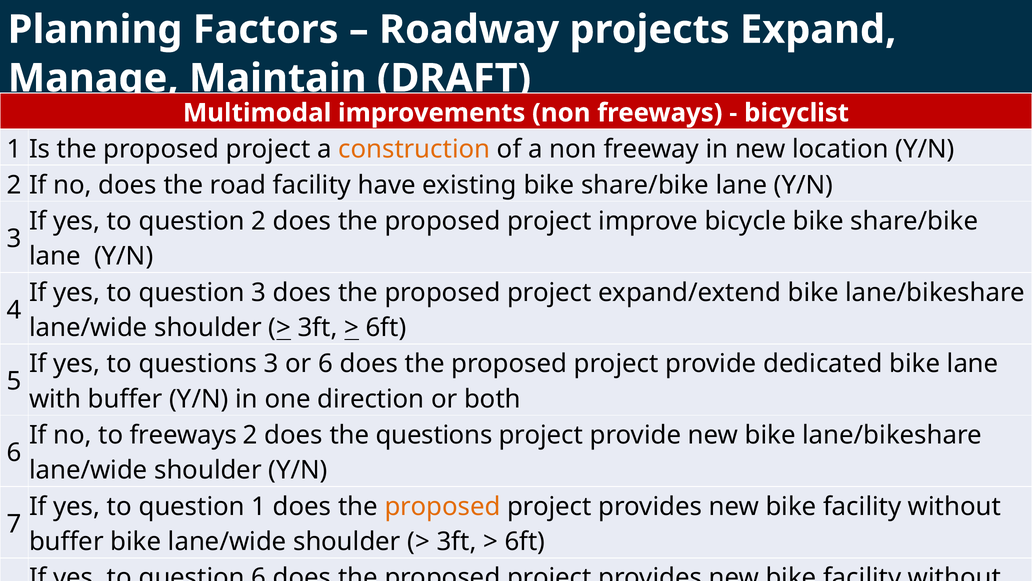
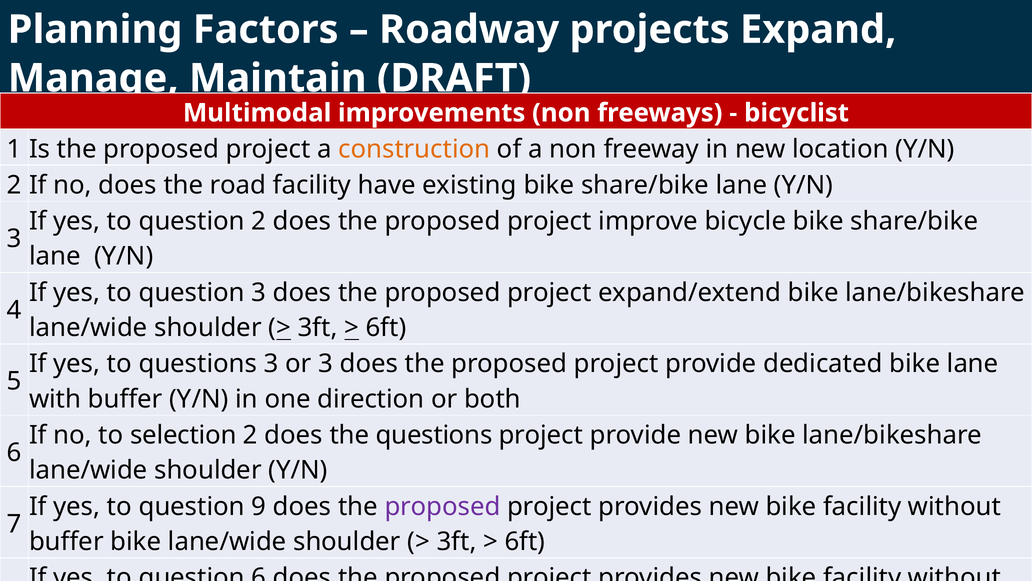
or 6: 6 -> 3 (326, 364)
to freeways: freeways -> selection (183, 435)
question 1: 1 -> 9 (259, 506)
proposed colour: orange -> purple (443, 506)
